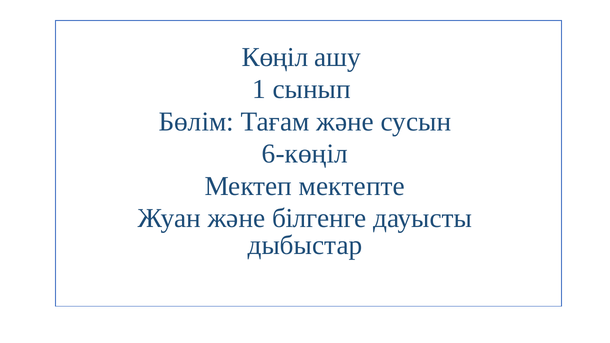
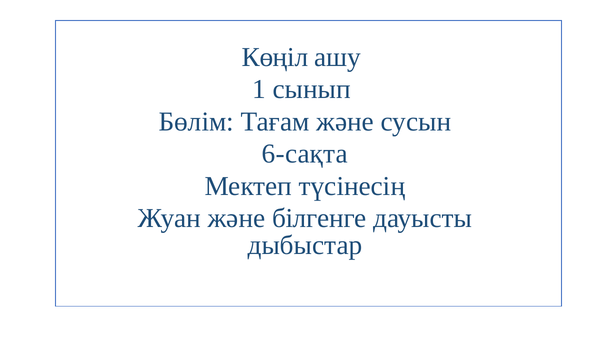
6-көңіл: 6-көңіл -> 6-сақта (305, 154)
мектепте: мектепте -> түсінесің (352, 186)
